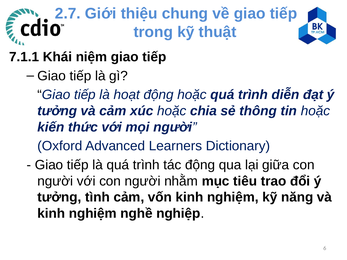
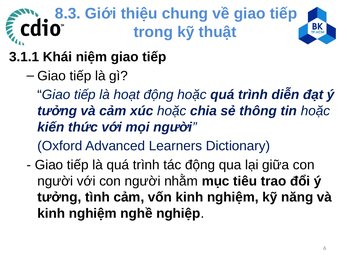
2.7: 2.7 -> 8.3 (68, 14)
7.1.1: 7.1.1 -> 3.1.1 (24, 57)
